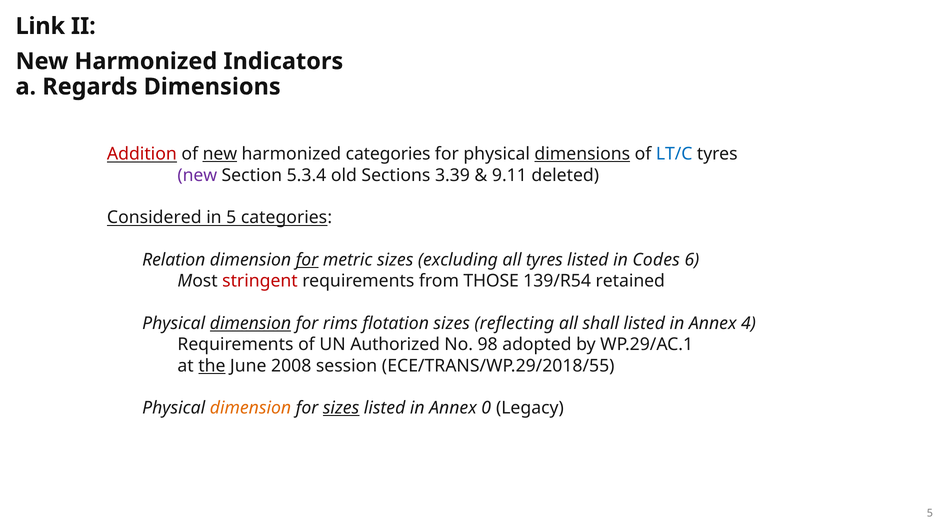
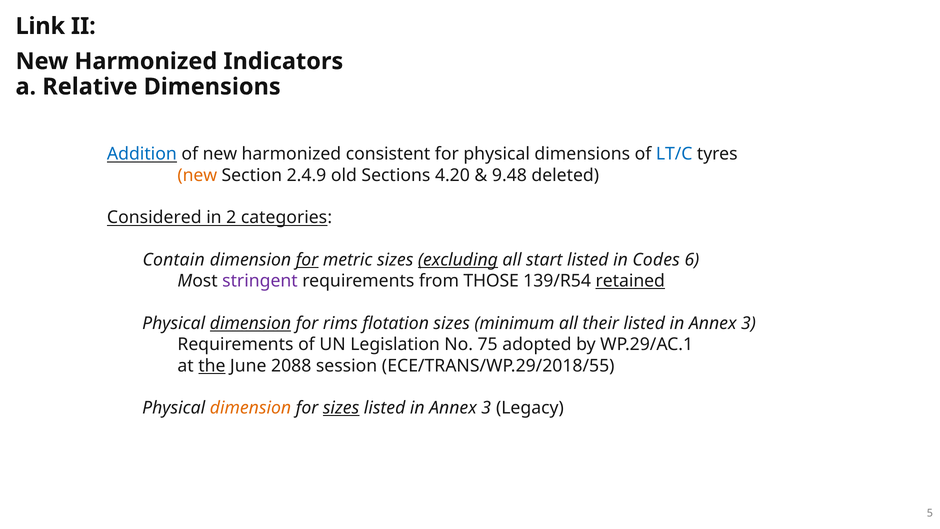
Regards: Regards -> Relative (90, 87)
Addition colour: red -> blue (142, 154)
new underline: present -> none (220, 154)
harmonized categories: categories -> consistent (388, 154)
dimensions underline: present -> none (582, 154)
new colour: purple -> orange (197, 175)
5.3.4: 5.3.4 -> 2.4.9 (306, 175)
3.39: 3.39 -> 4.20 (452, 175)
9.11: 9.11 -> 9.48 (509, 175)
in 5: 5 -> 2 (231, 217)
Relation: Relation -> Contain (174, 260)
excluding underline: none -> present (458, 260)
all tyres: tyres -> start (544, 260)
stringent colour: red -> purple (260, 281)
retained underline: none -> present (630, 281)
reflecting: reflecting -> minimum (514, 323)
shall: shall -> their (601, 323)
4: 4 -> 3 (748, 323)
Authorized: Authorized -> Legislation (395, 344)
98: 98 -> 75 (488, 344)
2008: 2008 -> 2088 (291, 366)
0: 0 -> 3 (486, 408)
